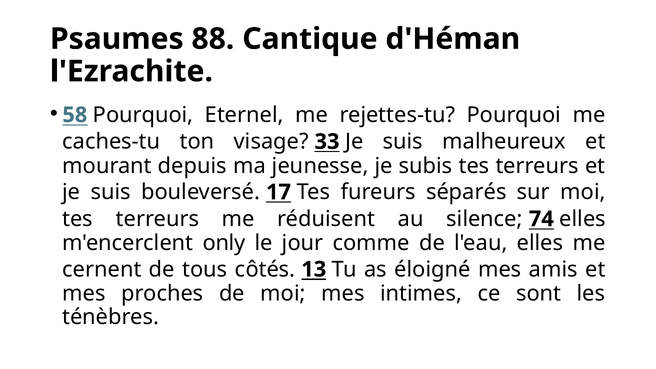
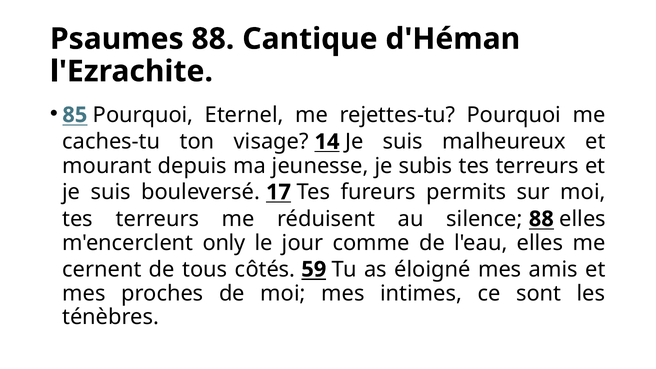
58: 58 -> 85 (75, 115)
33: 33 -> 14 (327, 142)
séparés: séparés -> permits (466, 192)
silence 74: 74 -> 88 (541, 219)
13: 13 -> 59 (314, 269)
